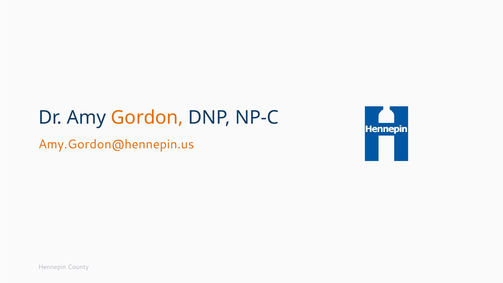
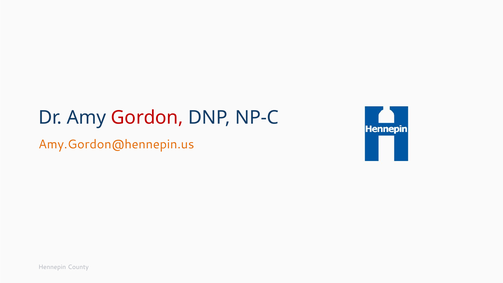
Gordon colour: orange -> red (147, 118)
